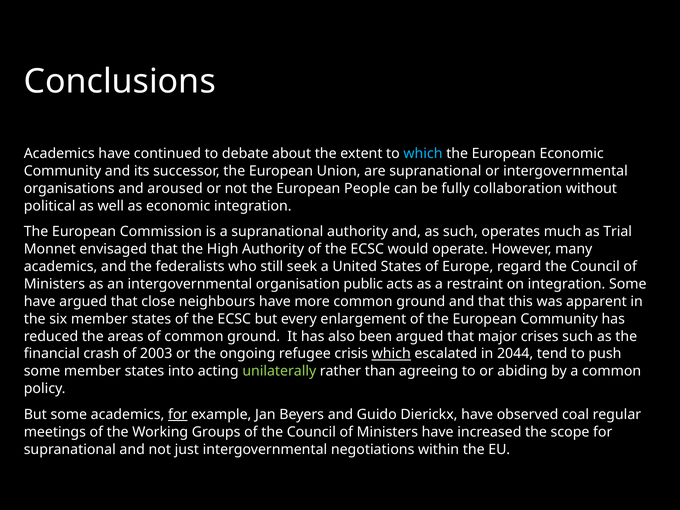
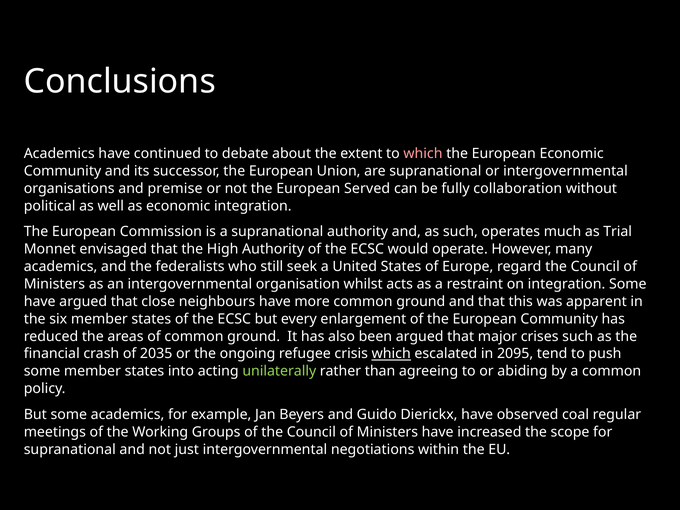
which colour: light blue -> pink (423, 154)
aroused: aroused -> premise (175, 188)
People: People -> Served (367, 188)
public: public -> whilst (363, 284)
2003: 2003 -> 2035 (156, 354)
2044: 2044 -> 2095 (515, 354)
for underline: present -> none (178, 415)
